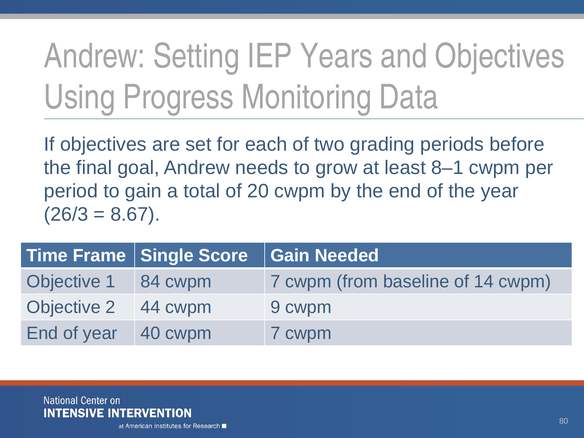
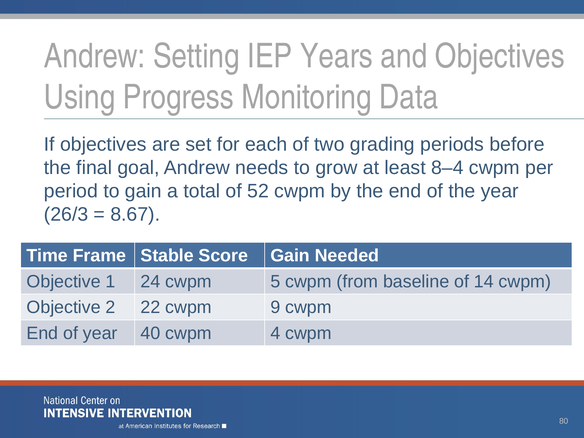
8–1: 8–1 -> 8–4 (447, 168)
20: 20 -> 52 (258, 191)
Single: Single -> Stable (167, 256)
84: 84 -> 24 (150, 281)
7: 7 -> 5 (275, 281)
44: 44 -> 22 (150, 307)
40 cwpm 7: 7 -> 4 (275, 333)
